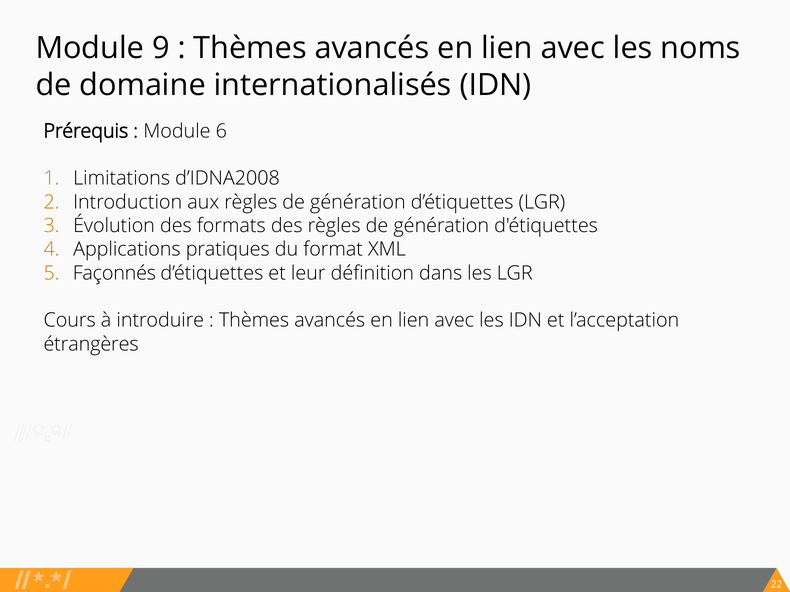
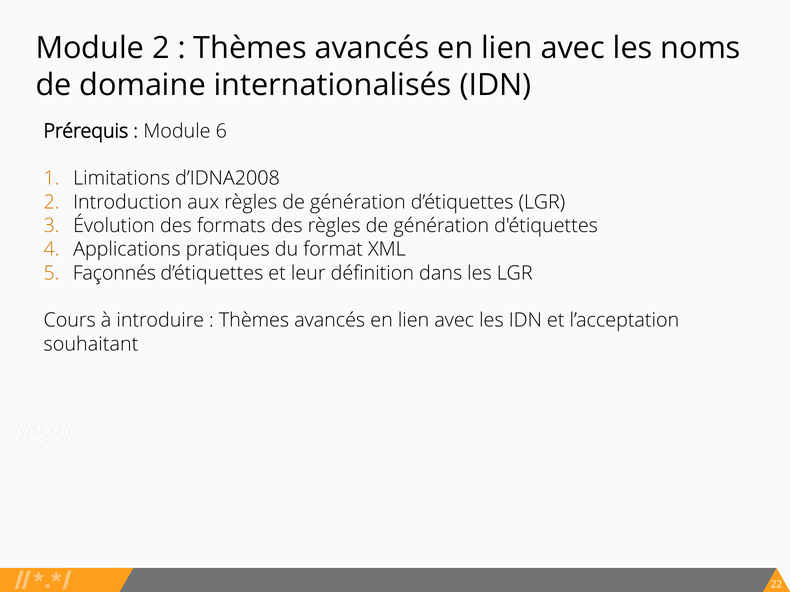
Module 9: 9 -> 2 (161, 48)
étrangères: étrangères -> souhaitant (91, 344)
